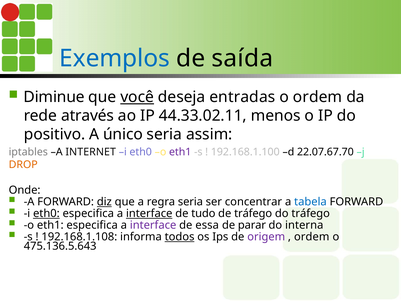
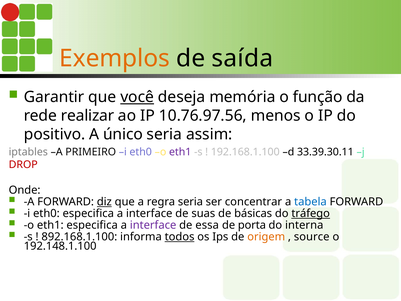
Exemplos colour: blue -> orange (115, 58)
Diminue: Diminue -> Garantir (54, 97)
entradas: entradas -> memória (242, 97)
o ordem: ordem -> função (318, 97)
através: através -> realizar (88, 116)
44.33.02.11: 44.33.02.11 -> 10.76.97.56 (203, 116)
INTERNET: INTERNET -> PRIMEIRO (91, 152)
22.07.67.70: 22.07.67.70 -> 33.39.30.11 (325, 152)
DROP colour: orange -> red (23, 164)
eth0 underline: present -> none (46, 213)
interface underline: present -> none (149, 213)
tudo: tudo -> suas (203, 213)
de tráfego: tráfego -> básicas (253, 213)
tráfego underline: none -> present (311, 213)
parar: parar -> porta (252, 225)
192.168.1.108: 192.168.1.108 -> 892.168.1.100 (79, 237)
origem colour: purple -> orange (266, 237)
ordem: ordem -> source (312, 237)
475.136.5.643: 475.136.5.643 -> 192.148.1.100 (60, 246)
